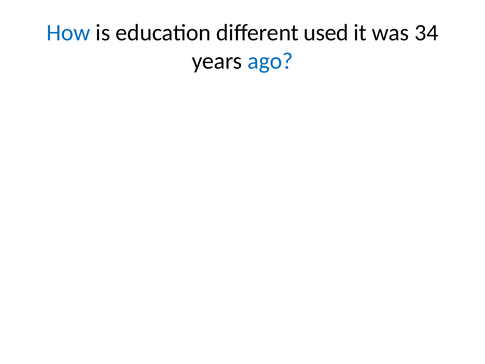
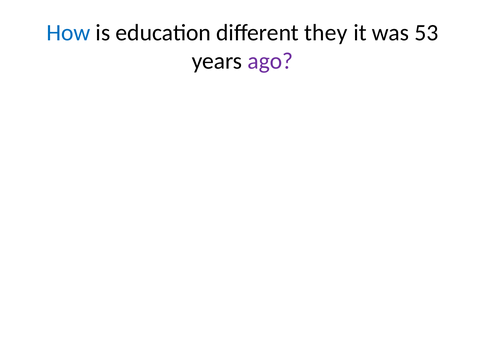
used: used -> they (326, 33)
34: 34 -> 53 (426, 33)
ago colour: blue -> purple (270, 61)
